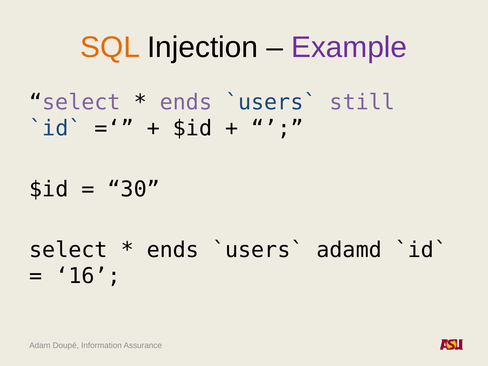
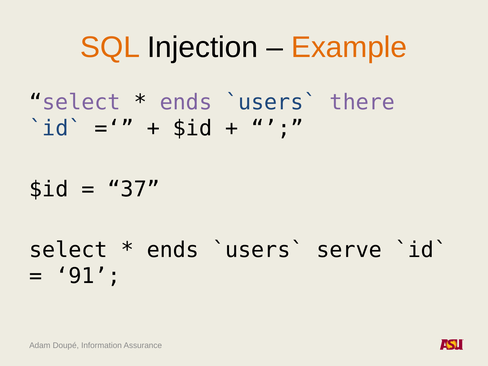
Example colour: purple -> orange (349, 47)
still: still -> there (362, 102)
30: 30 -> 37 (134, 189)
adamd: adamd -> serve (349, 250)
16: 16 -> 91 (88, 276)
